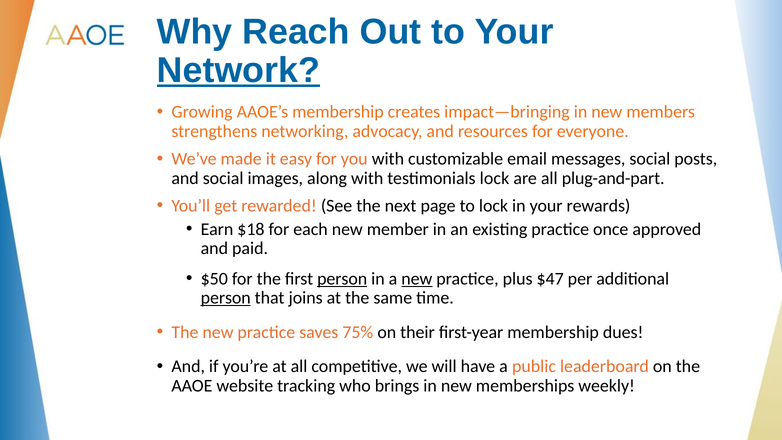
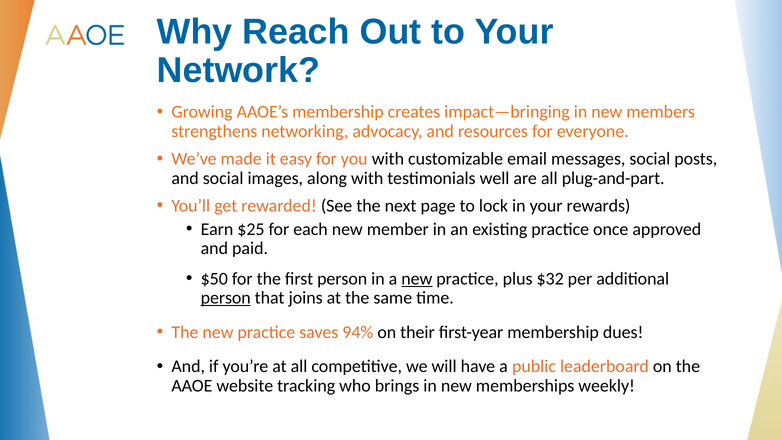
Network underline: present -> none (238, 70)
testimonials lock: lock -> well (495, 178)
$18: $18 -> $25 (251, 229)
person underline: present -> none (342, 279)
$47: $47 -> $32 (550, 279)
75%: 75% -> 94% (358, 332)
